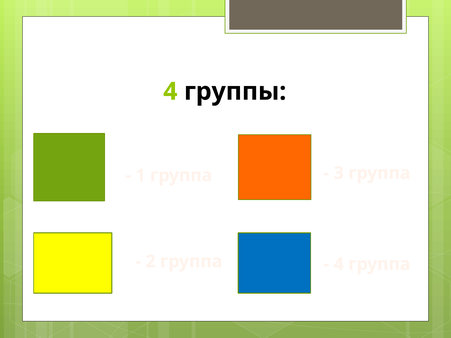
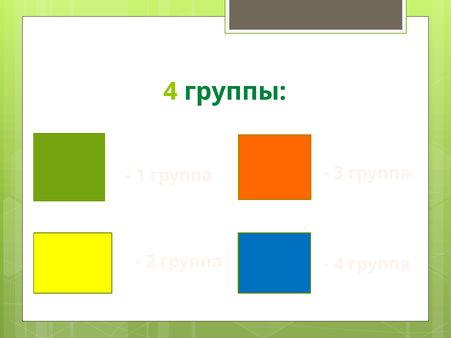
группы colour: black -> green (235, 92)
